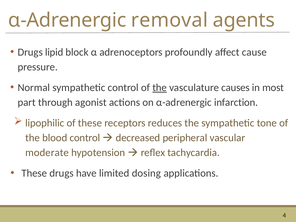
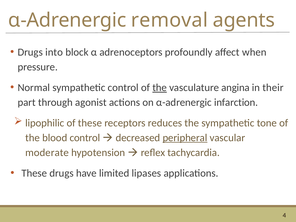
lipid: lipid -> into (54, 52)
cause: cause -> when (254, 52)
causes: causes -> angina (235, 88)
most: most -> their (273, 88)
peripheral underline: none -> present (185, 138)
dosing: dosing -> lipases (146, 173)
